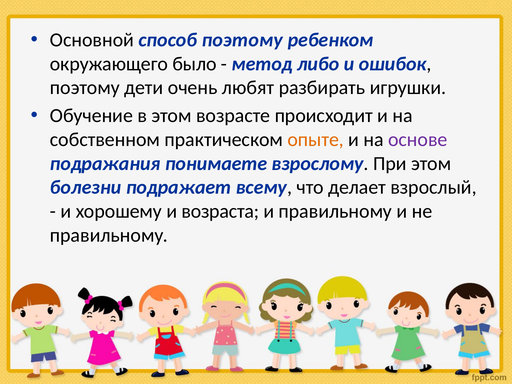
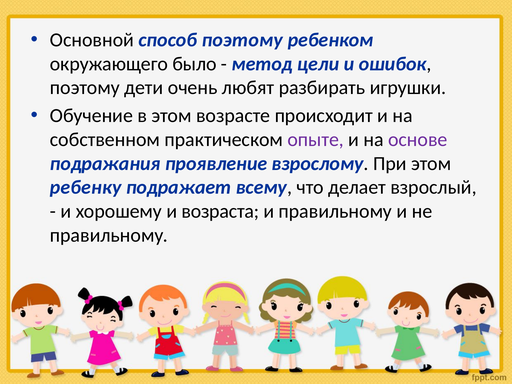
либо: либо -> цели (318, 64)
опыте colour: orange -> purple (316, 140)
понимаете: понимаете -> проявление (216, 163)
болезни: болезни -> ребенку (86, 187)
